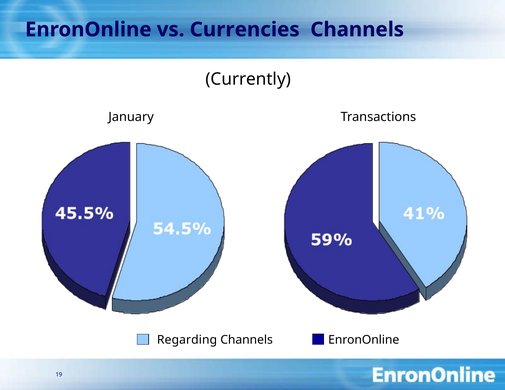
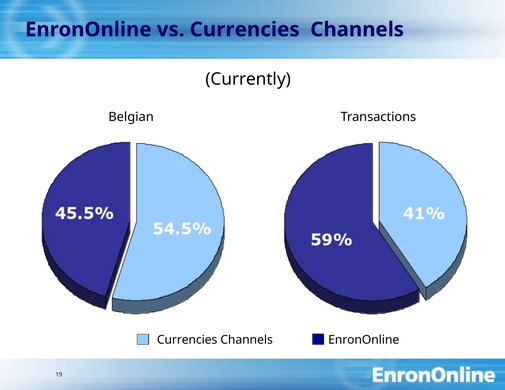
January: January -> Belgian (131, 117)
Regarding: Regarding -> Currencies (187, 340)
